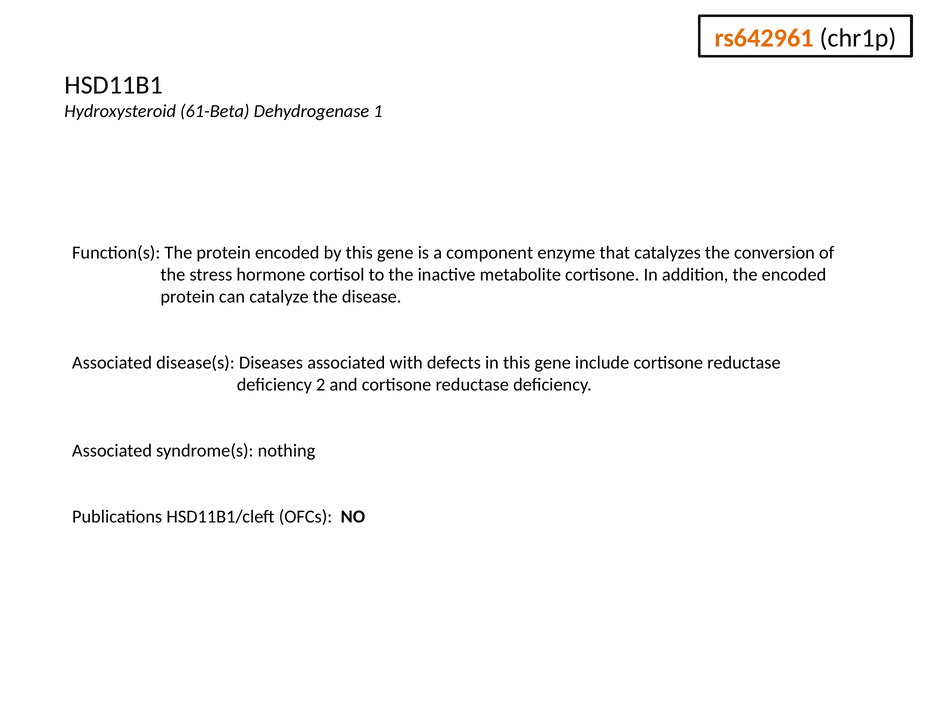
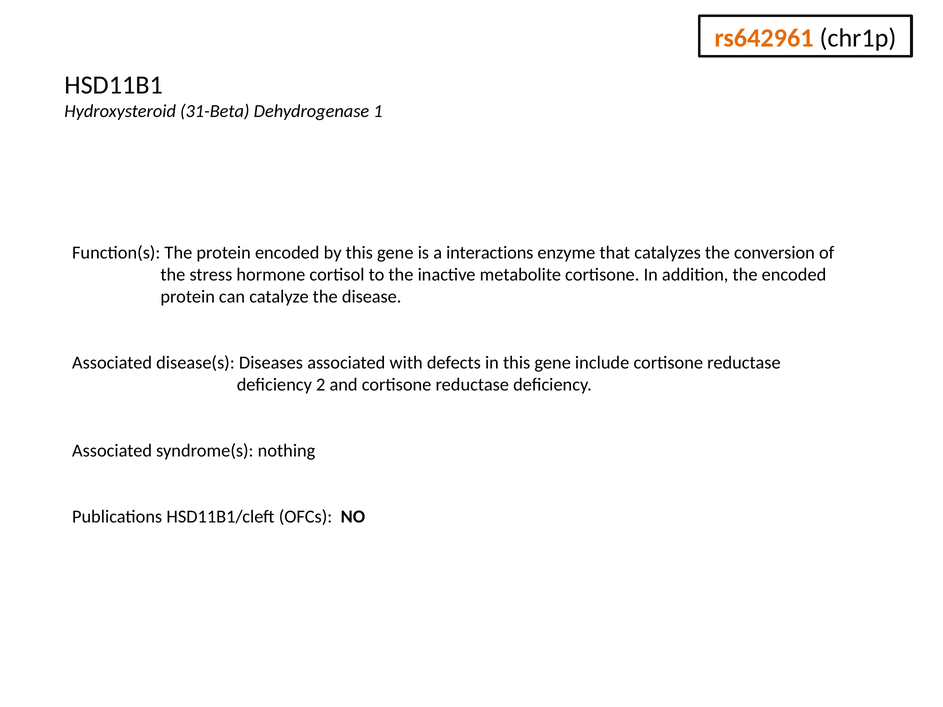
61-Beta: 61-Beta -> 31-Beta (215, 111)
component: component -> interactions (490, 253)
